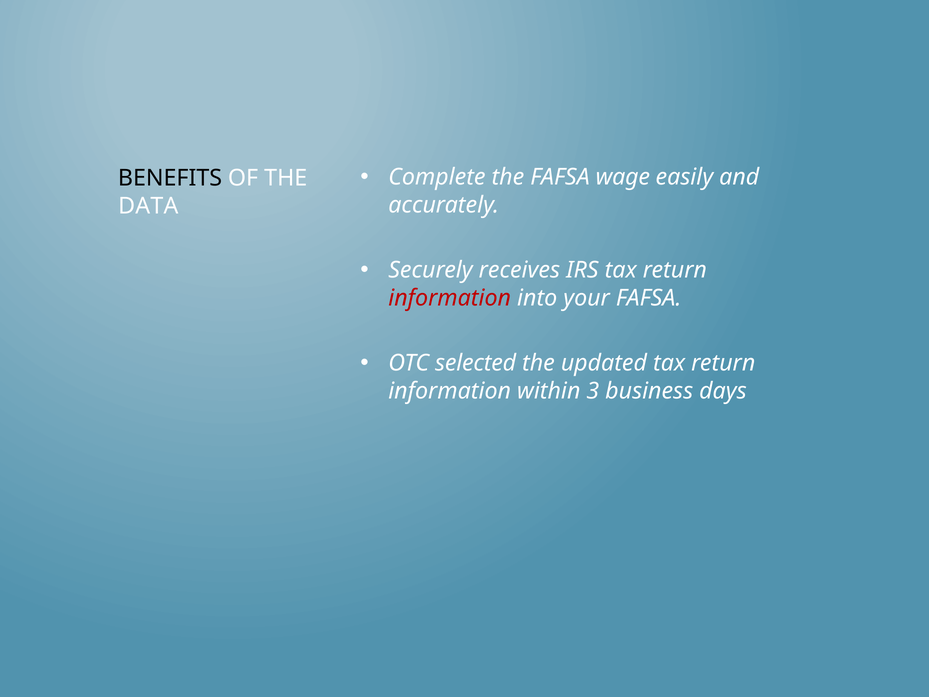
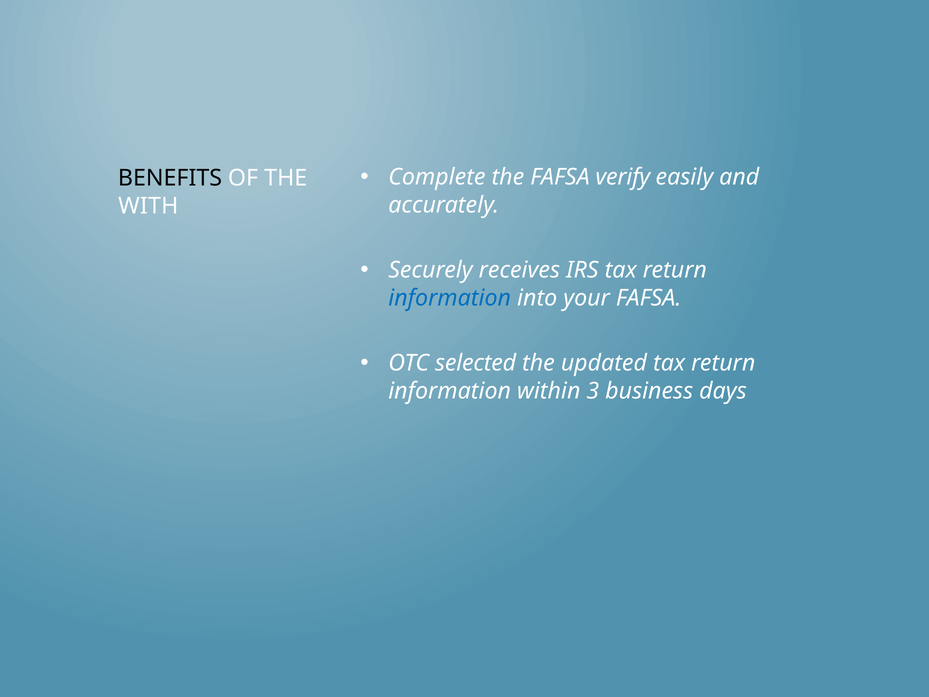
wage: wage -> verify (623, 177)
DATA: DATA -> WITH (148, 206)
information colour: red -> blue (450, 298)
